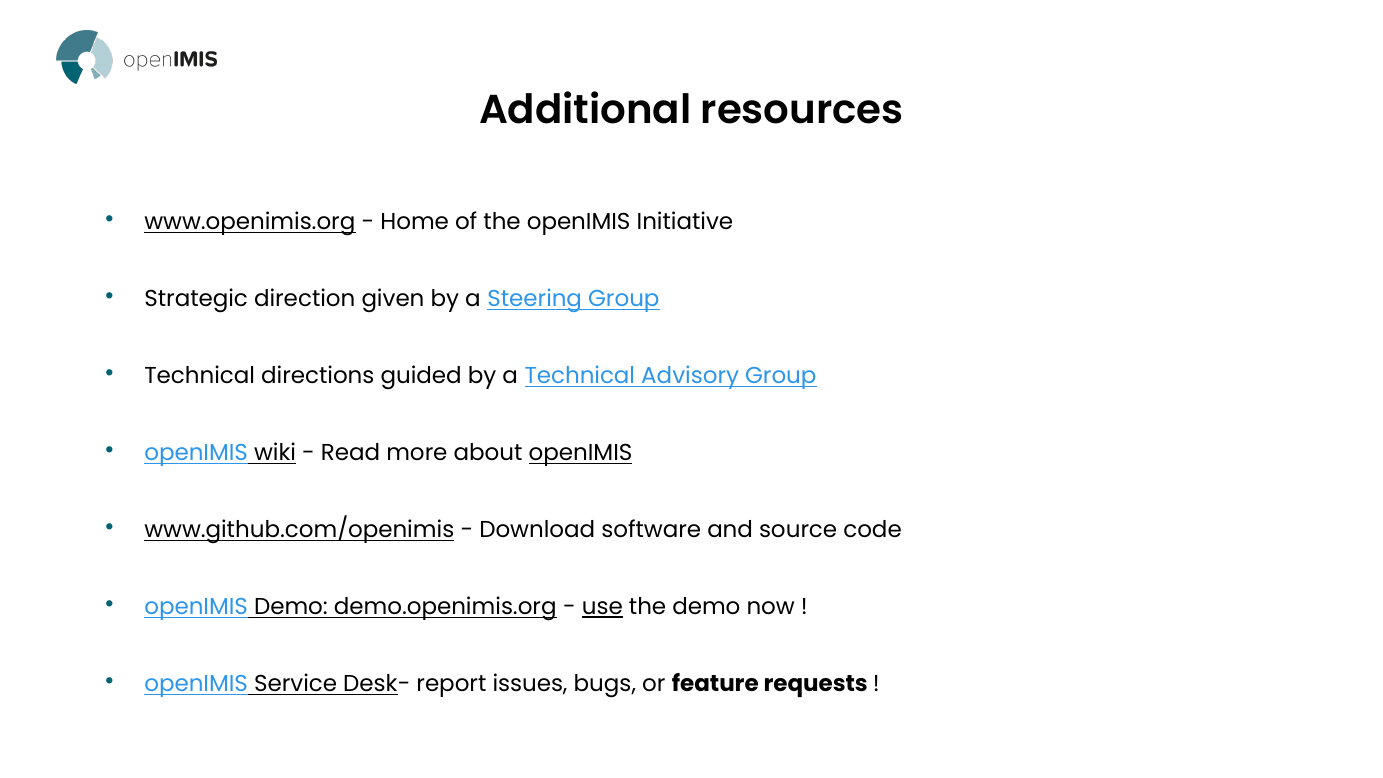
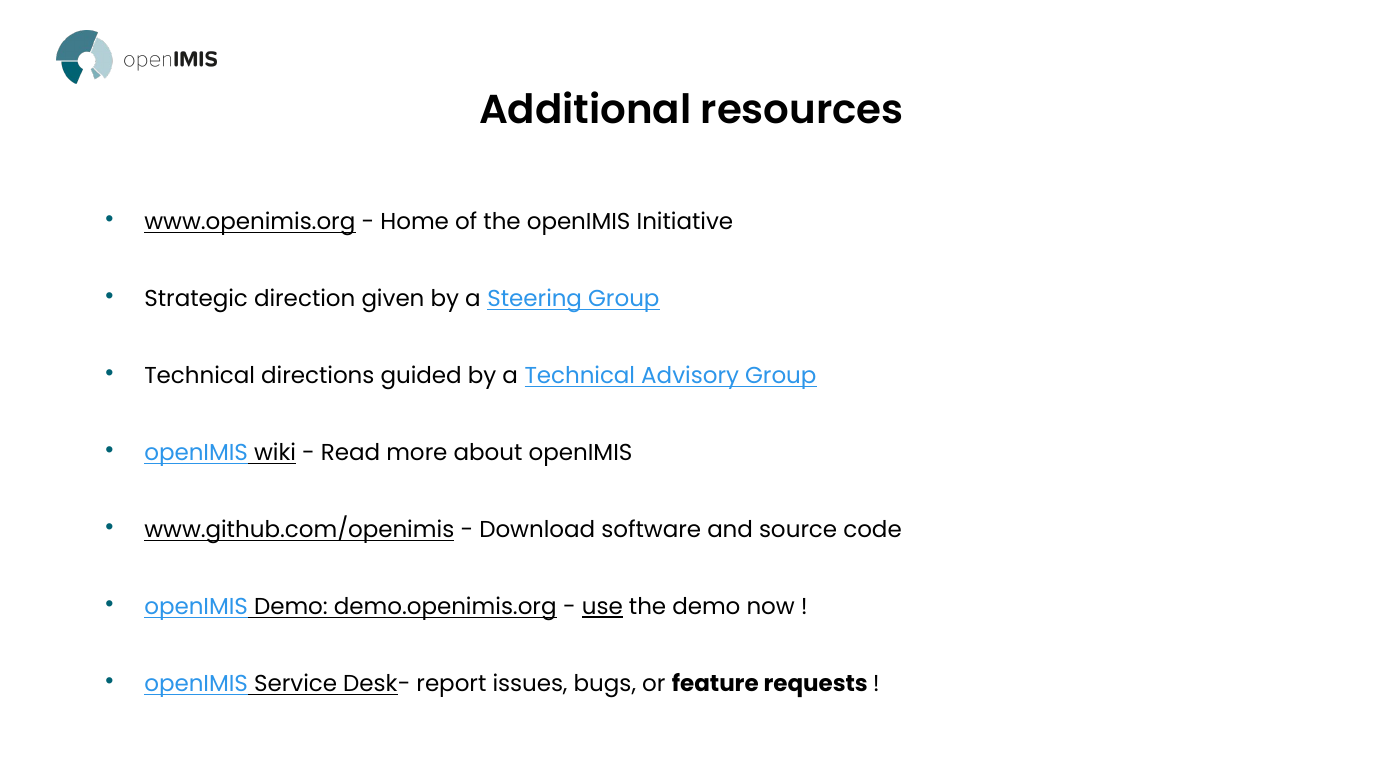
openIMIS underline: present -> none (580, 453)
